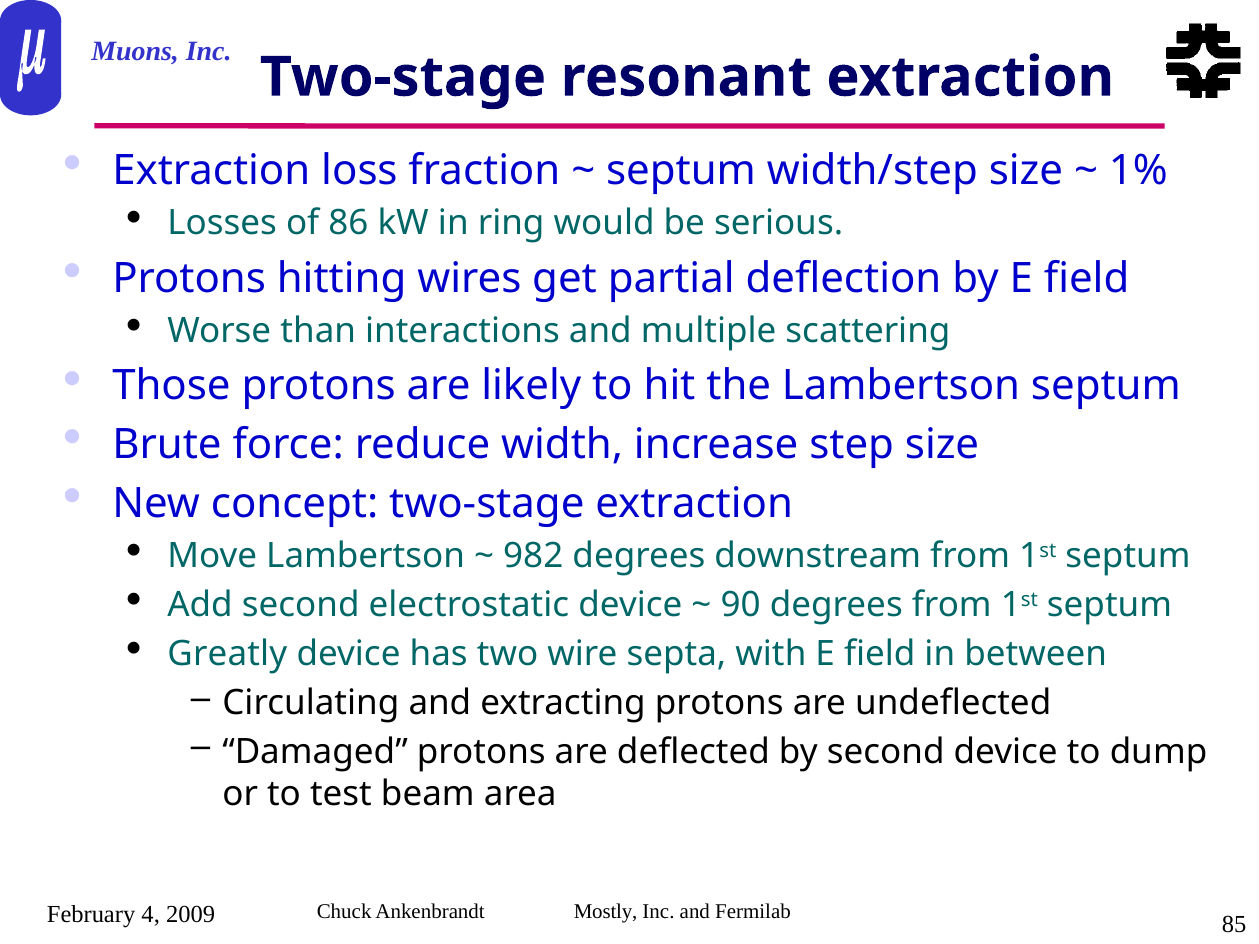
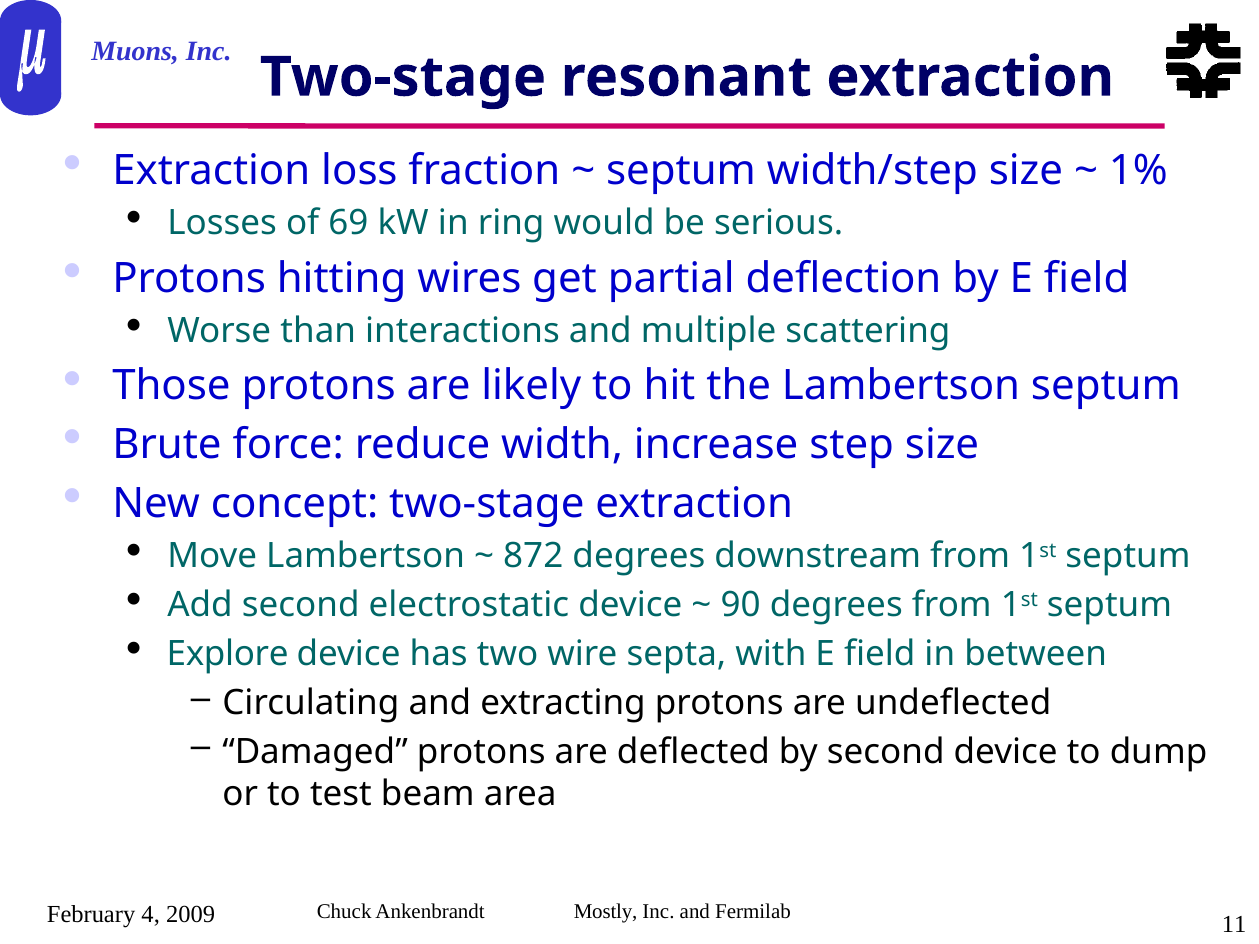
86: 86 -> 69 (348, 223)
982: 982 -> 872 (533, 556)
Greatly: Greatly -> Explore (228, 654)
85: 85 -> 11 (1234, 925)
